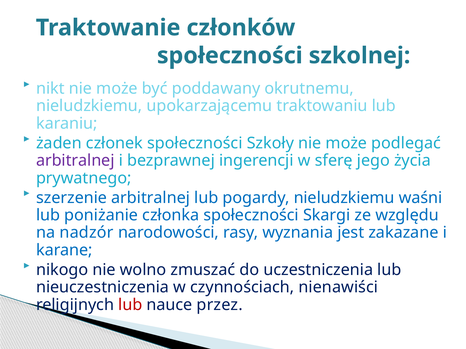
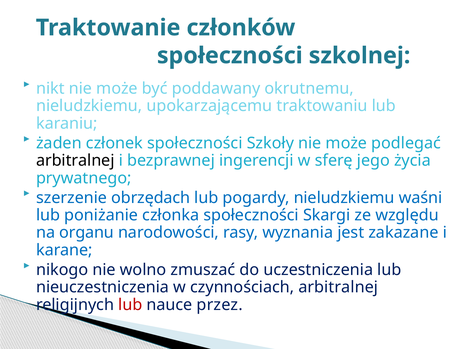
arbitralnej colour: purple -> black (75, 161)
szerzenie arbitralnej: arbitralnej -> obrzędach (151, 198)
nadzór: nadzór -> organu (87, 233)
czynnościach nienawiści: nienawiści -> arbitralnej (338, 288)
